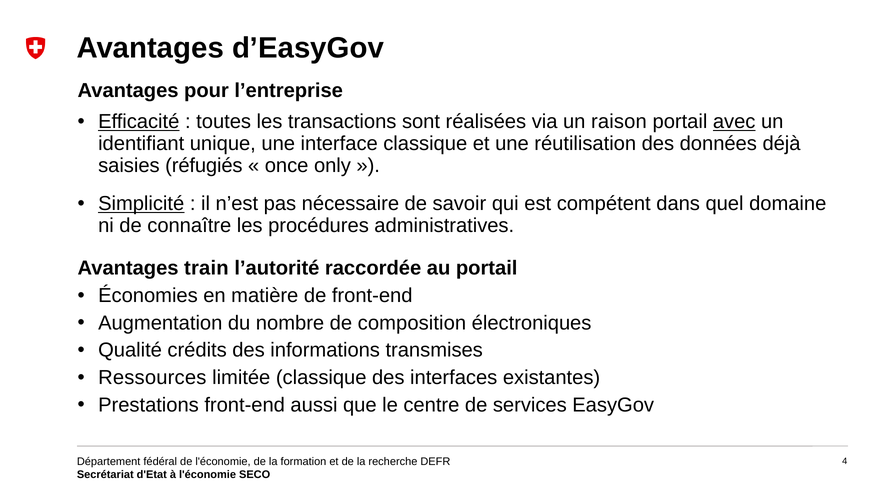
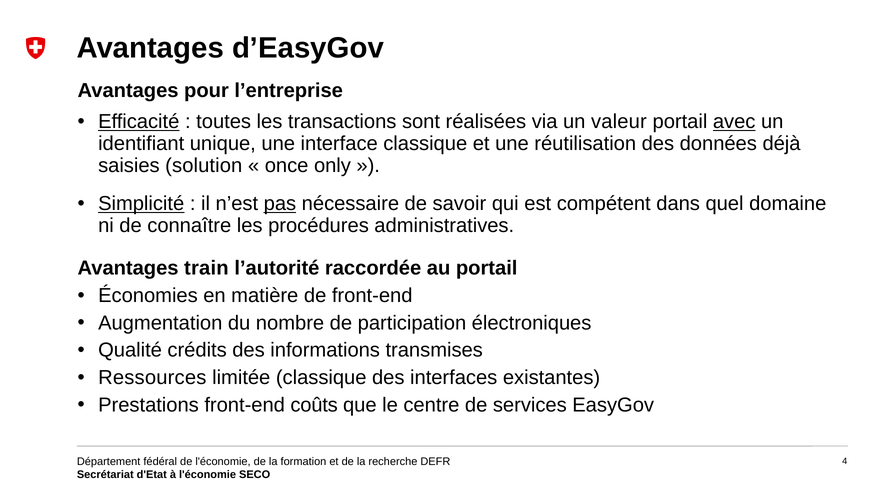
raison: raison -> valeur (619, 122)
réfugiés: réfugiés -> solution (204, 165)
pas underline: none -> present (280, 204)
composition: composition -> participation (412, 323)
aussi: aussi -> coûts (314, 405)
